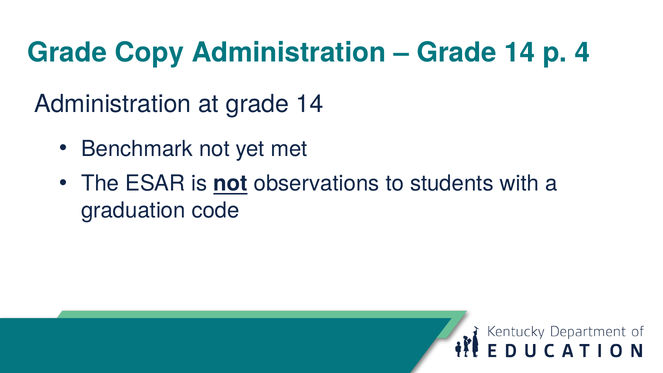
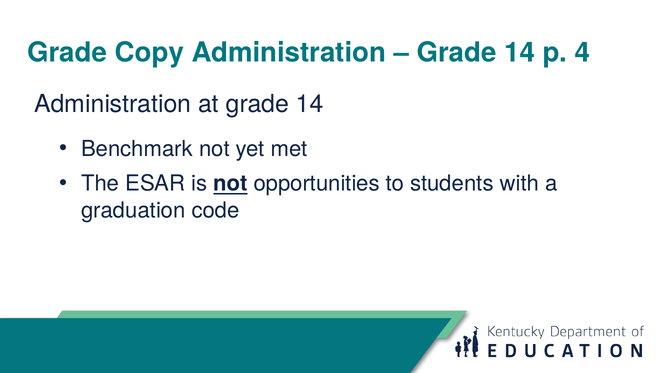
observations: observations -> opportunities (317, 184)
